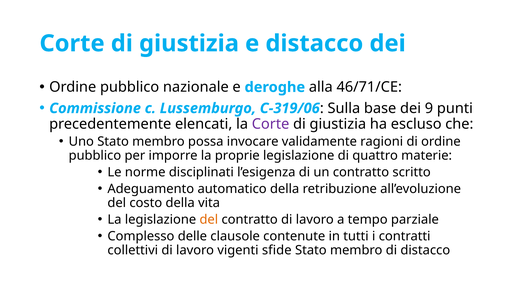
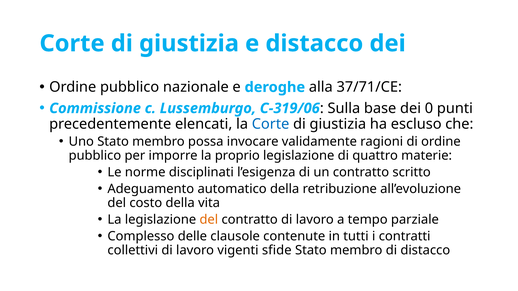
46/71/CE: 46/71/CE -> 37/71/CE (369, 87)
9: 9 -> 0 (429, 108)
Corte colour: purple -> blue (271, 124)
proprie: proprie -> proprio (237, 156)
